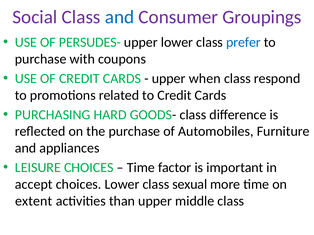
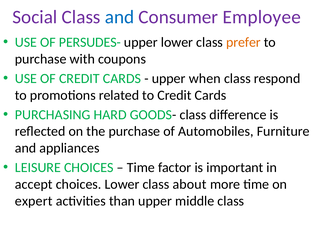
Groupings: Groupings -> Employee (262, 17)
prefer colour: blue -> orange (243, 42)
sexual: sexual -> about (190, 185)
extent: extent -> expert (34, 201)
